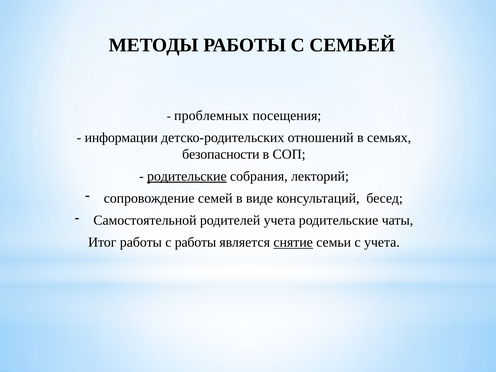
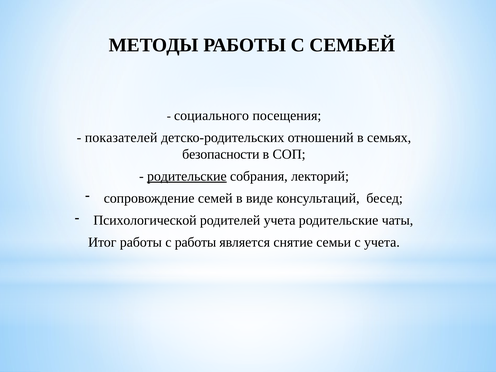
проблемных: проблемных -> социального (211, 116)
информации: информации -> показателей (121, 138)
Самостоятельной: Самостоятельной -> Психологической (145, 220)
снятие underline: present -> none (293, 242)
